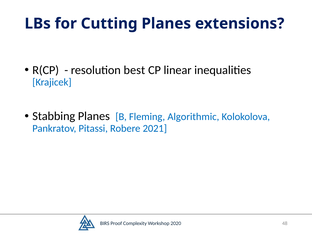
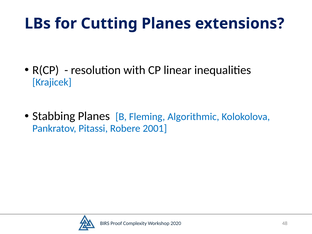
best: best -> with (134, 70)
2021: 2021 -> 2001 (155, 128)
